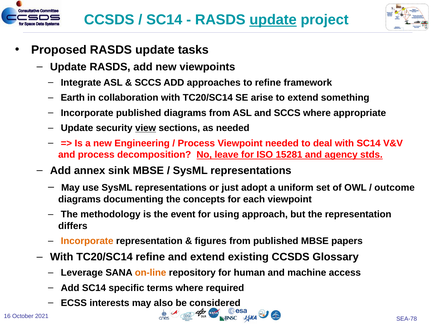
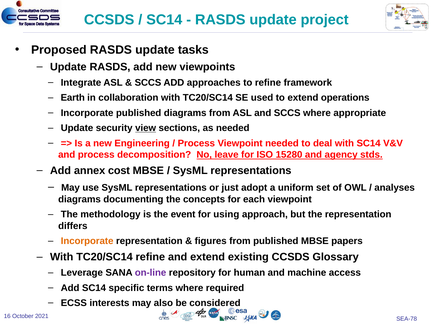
update underline: present -> none (273, 20)
arise: arise -> used (262, 98)
something: something -> operations (345, 98)
15281: 15281 -> 15280 (289, 155)
sink: sink -> cost (119, 171)
outcome: outcome -> analyses (395, 188)
on-line colour: orange -> purple (151, 273)
